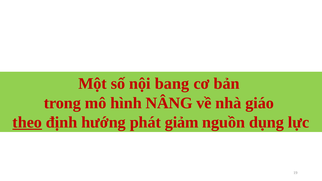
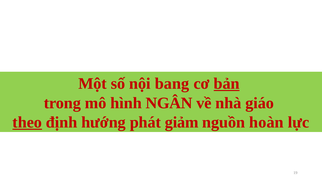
bản underline: none -> present (227, 84)
NÂNG: NÂNG -> NGÂN (169, 103)
dụng: dụng -> hoàn (266, 122)
